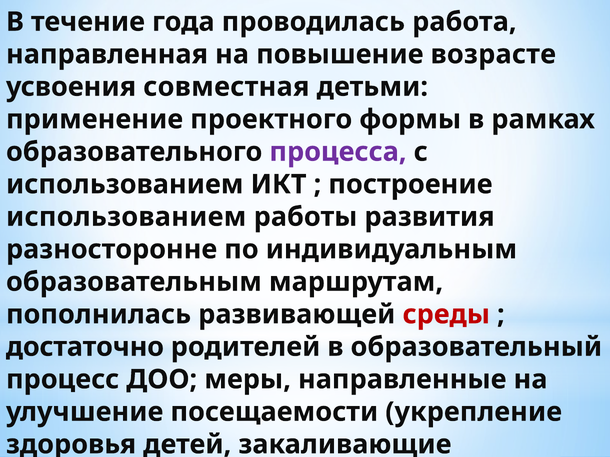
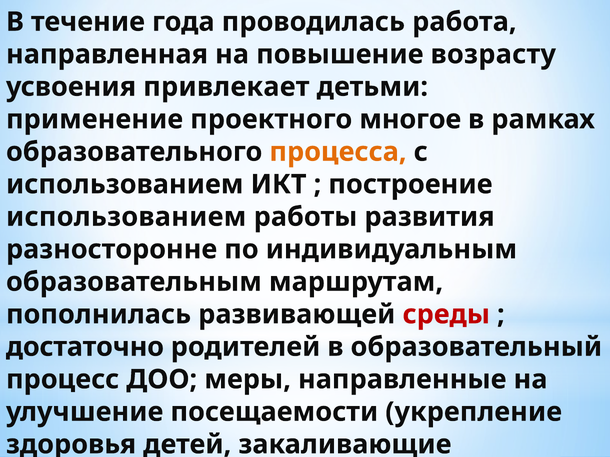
возрасте: возрасте -> возрасту (493, 54)
совместная: совместная -> привлекает (226, 87)
формы: формы -> многое (410, 119)
процесса colour: purple -> orange (338, 152)
